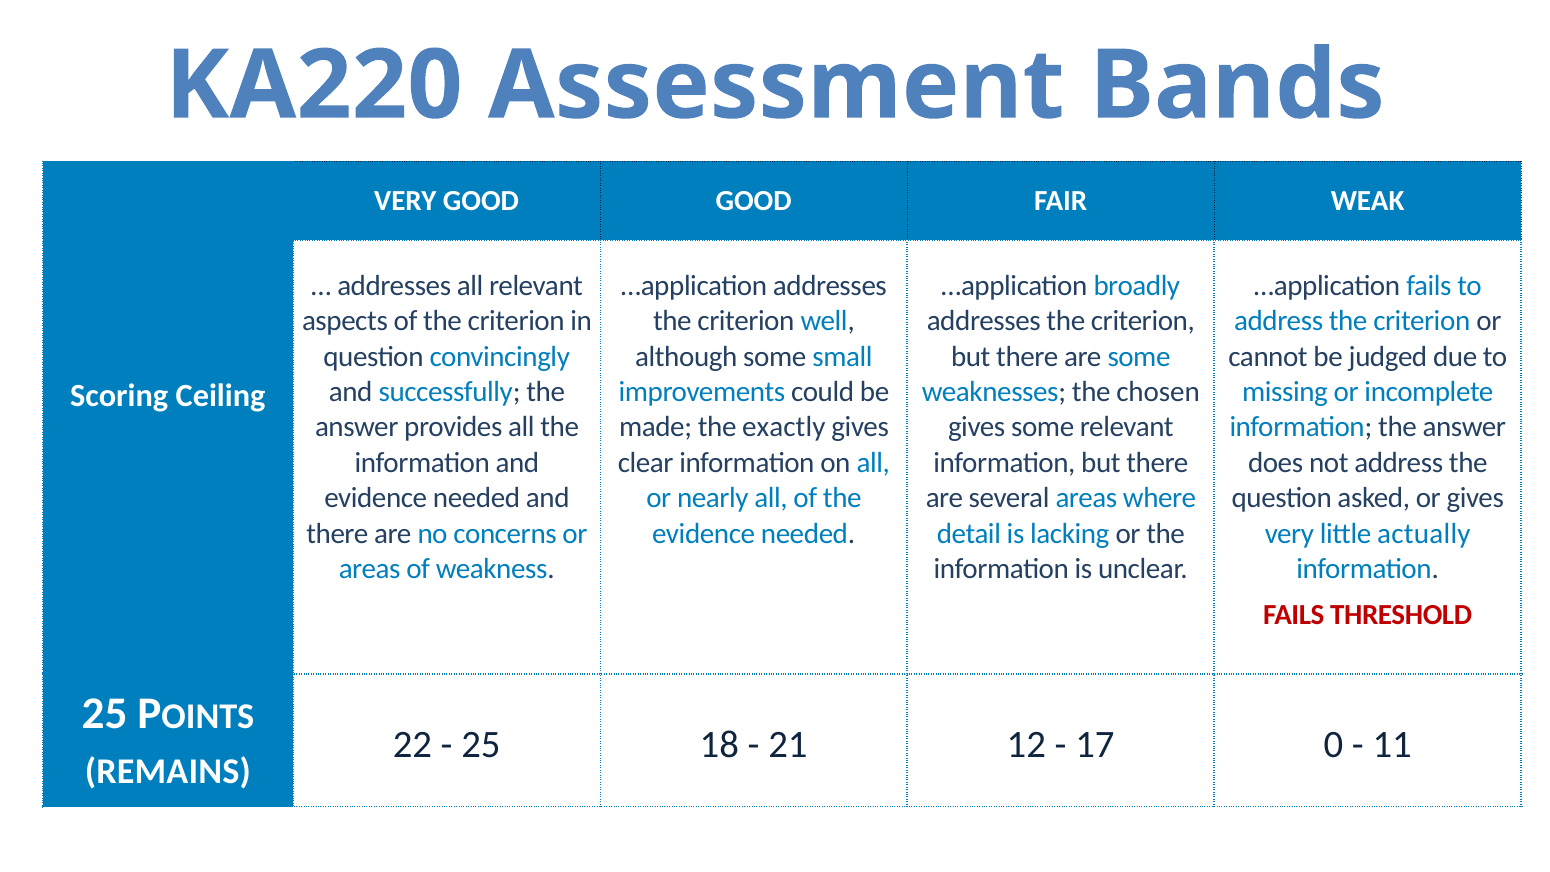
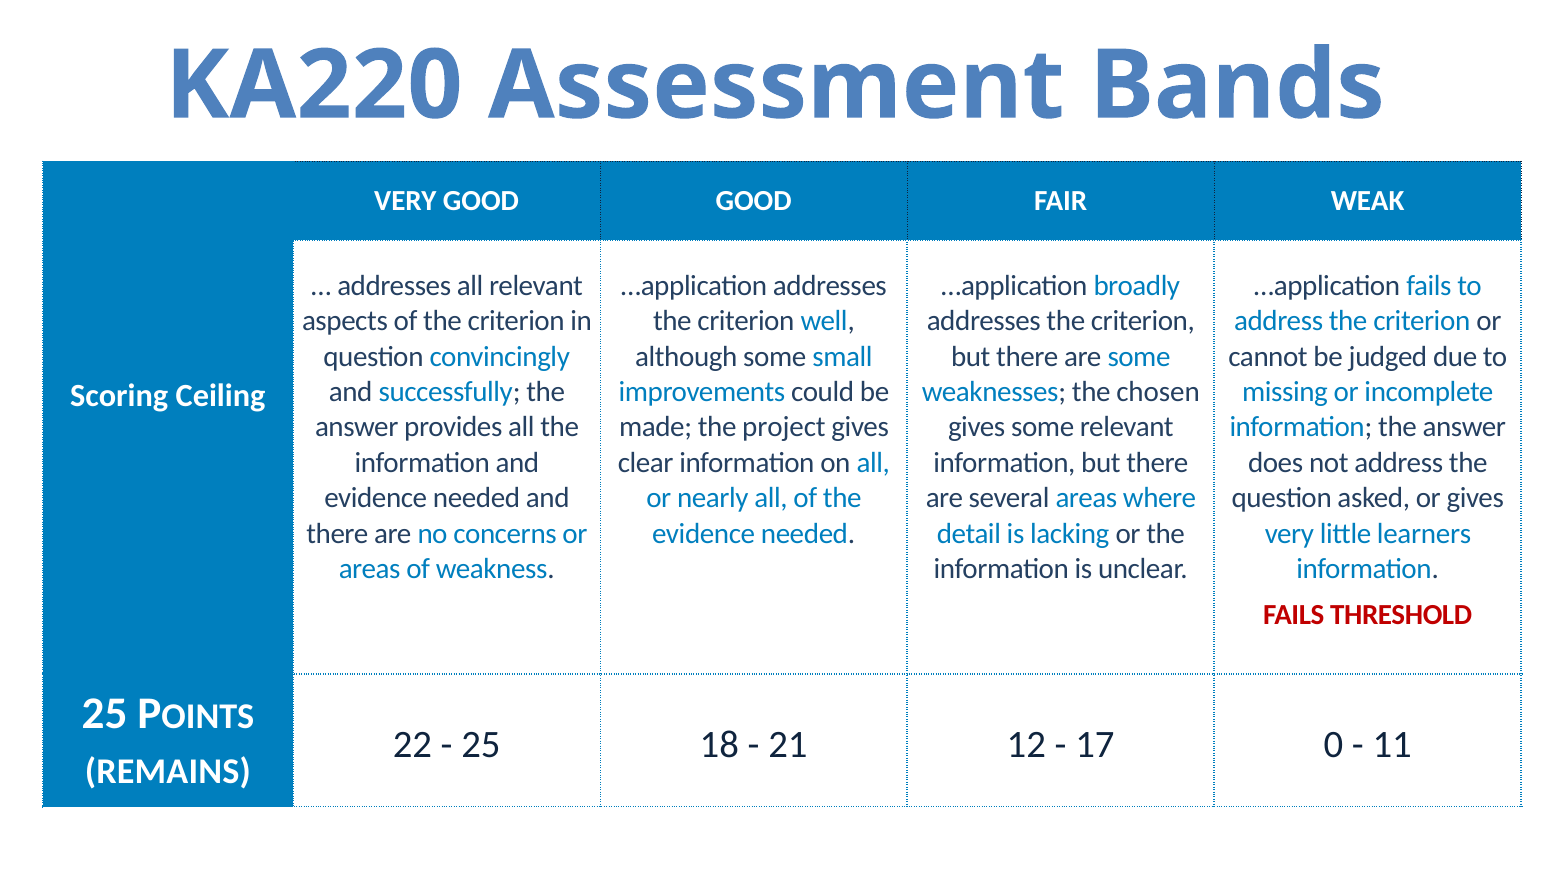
exactly: exactly -> project (784, 427)
actually: actually -> learners (1424, 534)
